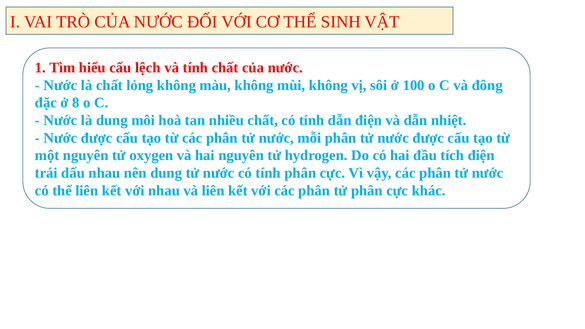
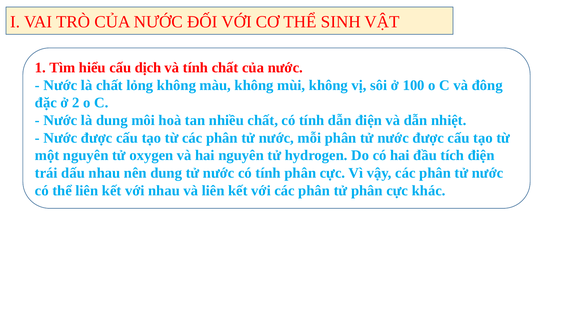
lệch: lệch -> dịch (148, 68)
8: 8 -> 2 (76, 103)
